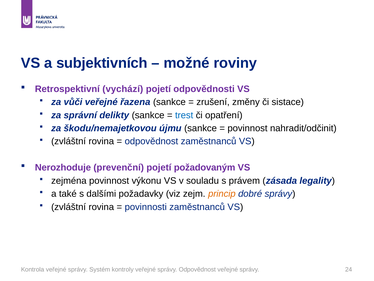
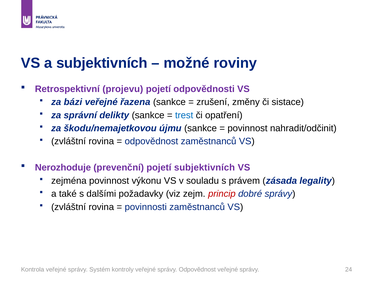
vychází: vychází -> projevu (123, 89)
vůči: vůči -> bázi (73, 102)
pojetí požadovaným: požadovaným -> subjektivních (204, 167)
princip colour: orange -> red (222, 194)
